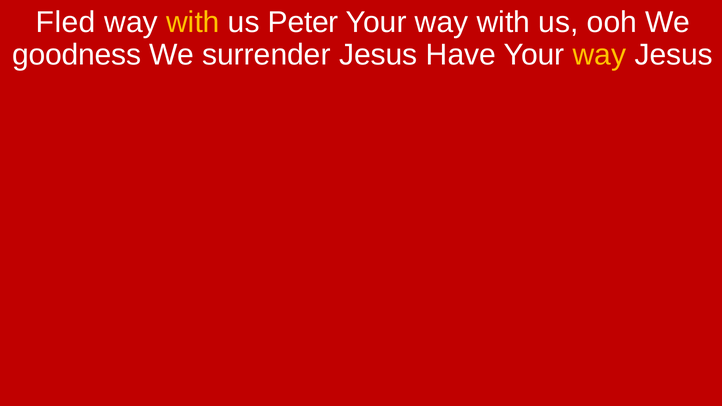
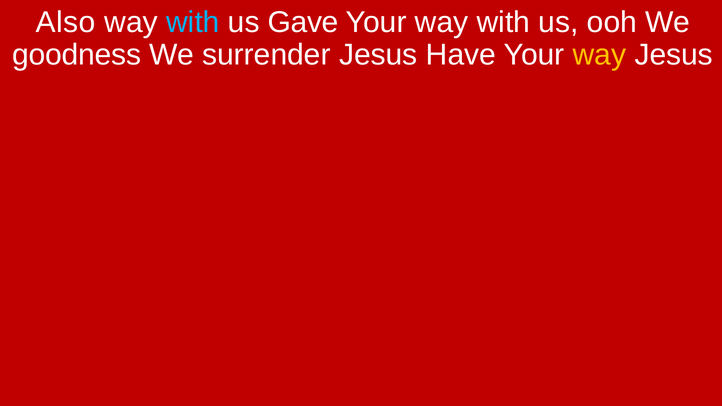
Fled: Fled -> Also (66, 22)
with colour: yellow -> light blue (193, 22)
Peter: Peter -> Gave (303, 22)
